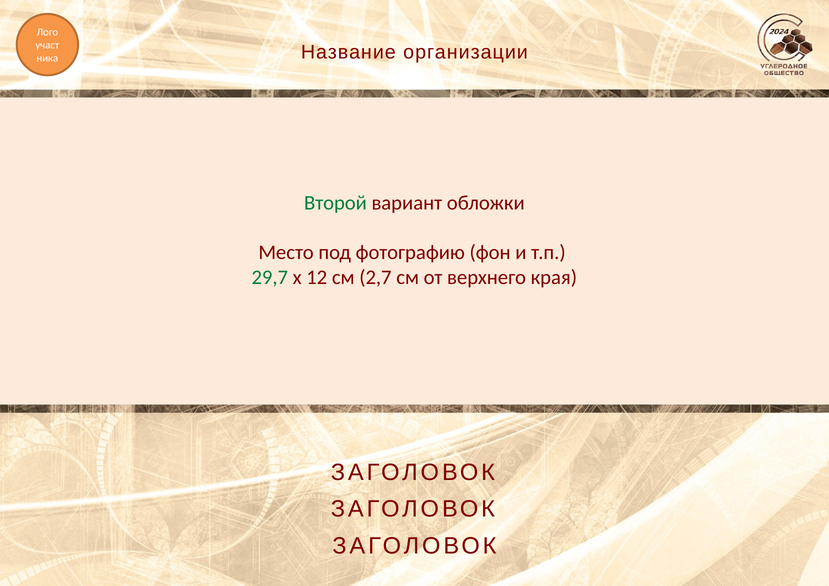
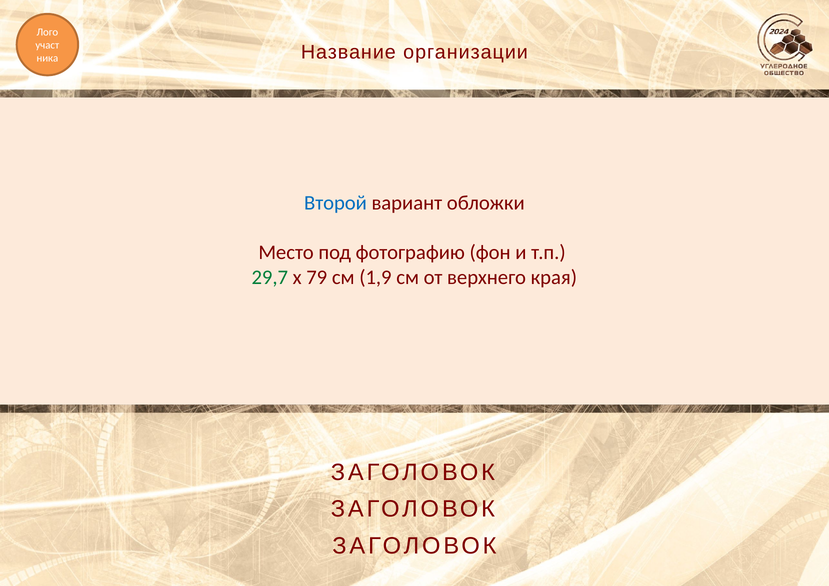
Второй colour: green -> blue (335, 203)
12: 12 -> 79 (317, 277)
2,7: 2,7 -> 1,9 (375, 277)
